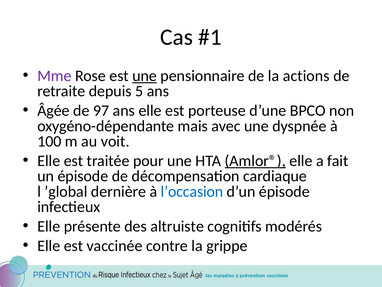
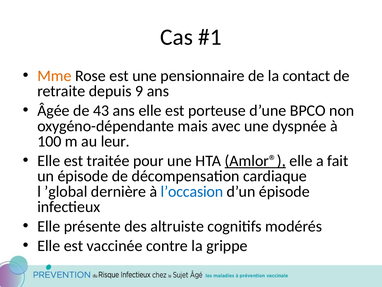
Mme colour: purple -> orange (54, 76)
une underline: present -> none (145, 76)
actions: actions -> contact (306, 76)
5: 5 -> 9 (139, 91)
97: 97 -> 43 (101, 111)
voit: voit -> leur (115, 141)
